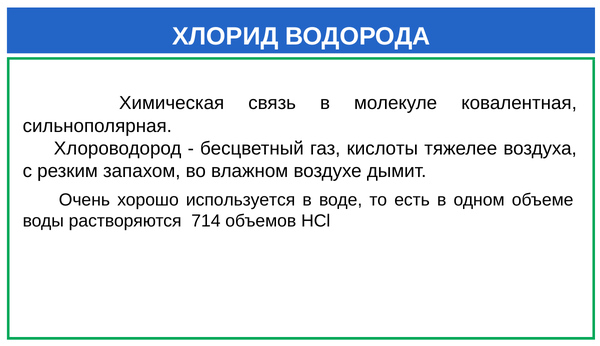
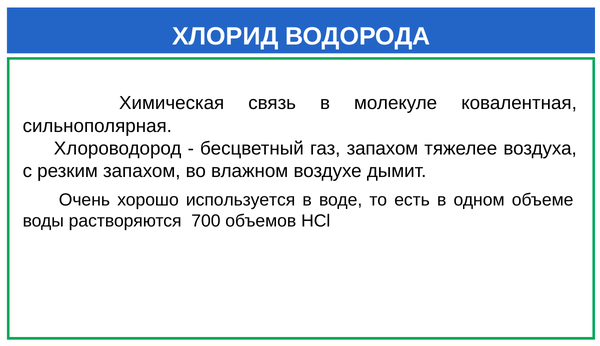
газ кислоты: кислоты -> запахом (382, 148)
714: 714 -> 700 (206, 221)
